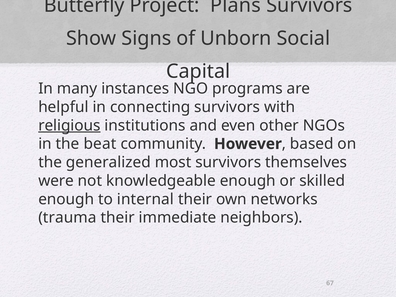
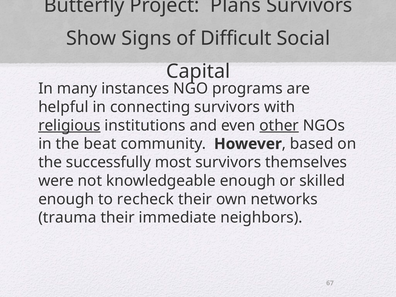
Unborn: Unborn -> Difficult (236, 38)
other underline: none -> present (279, 125)
generalized: generalized -> successfully (108, 162)
internal: internal -> recheck (145, 199)
